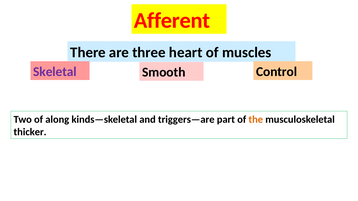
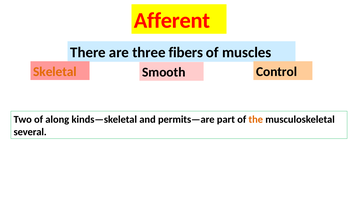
heart: heart -> fibers (186, 53)
Skeletal colour: purple -> orange (55, 72)
triggers—are: triggers—are -> permits—are (186, 120)
thicker: thicker -> several (30, 132)
